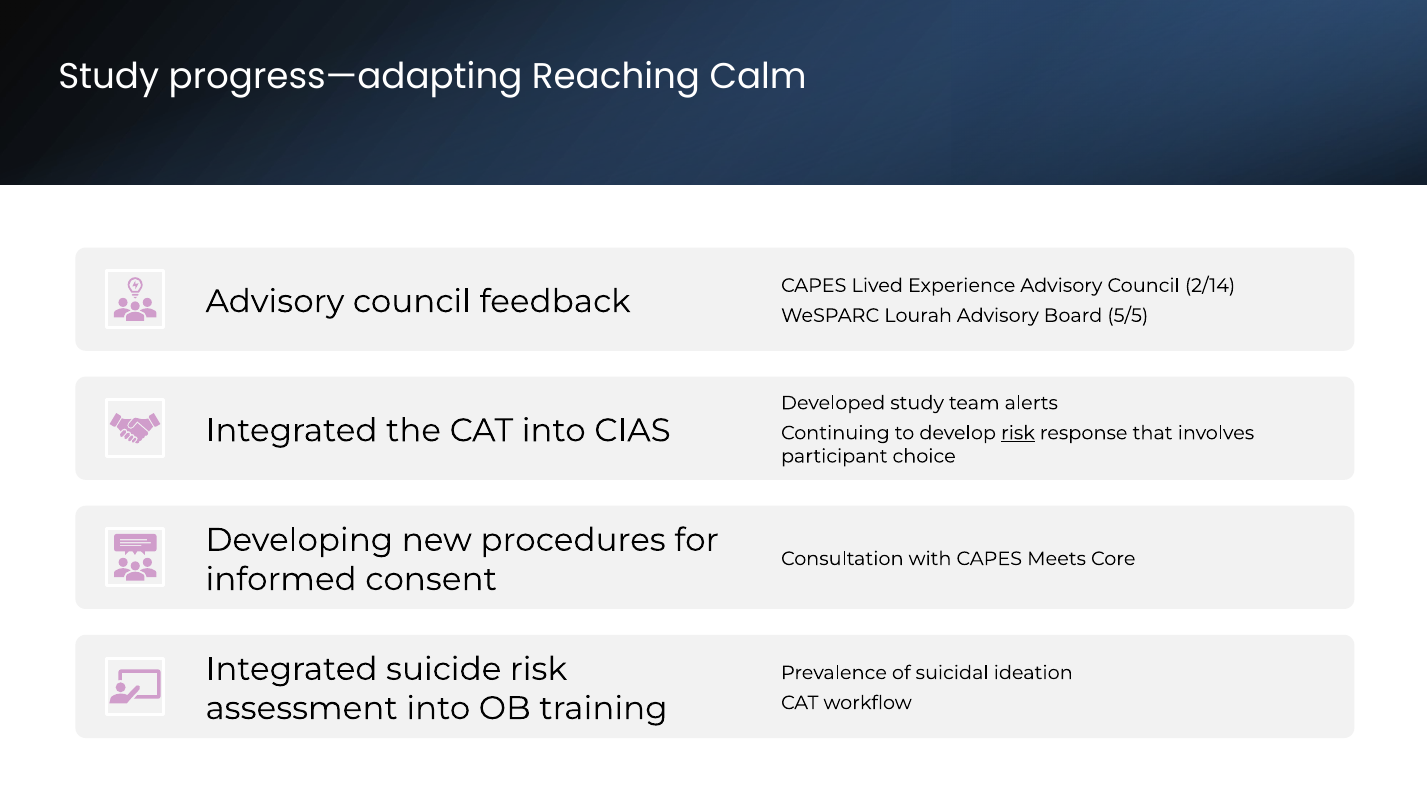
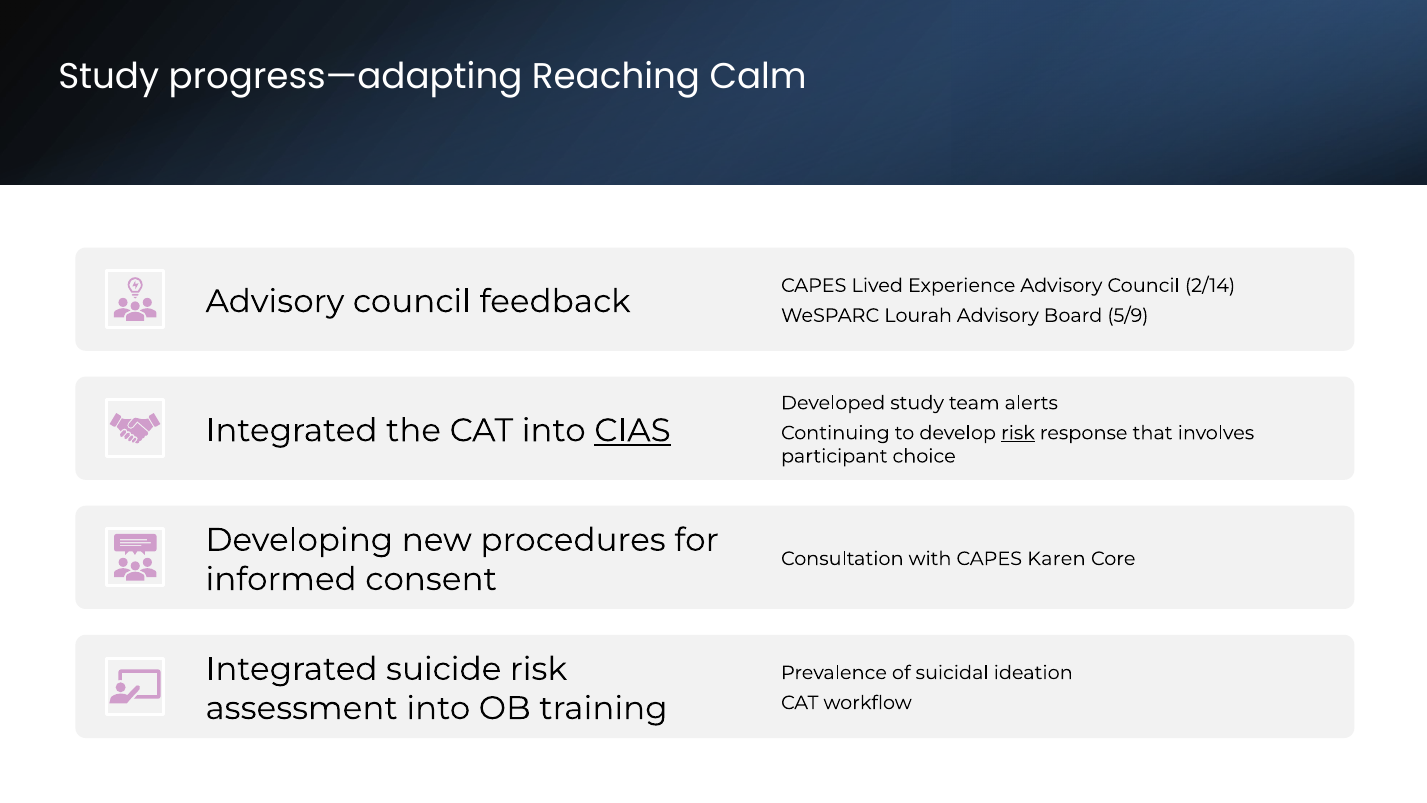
5/5: 5/5 -> 5/9 (1128, 315)
CIAS underline: none -> present (632, 430)
Meets: Meets -> Karen (1056, 558)
